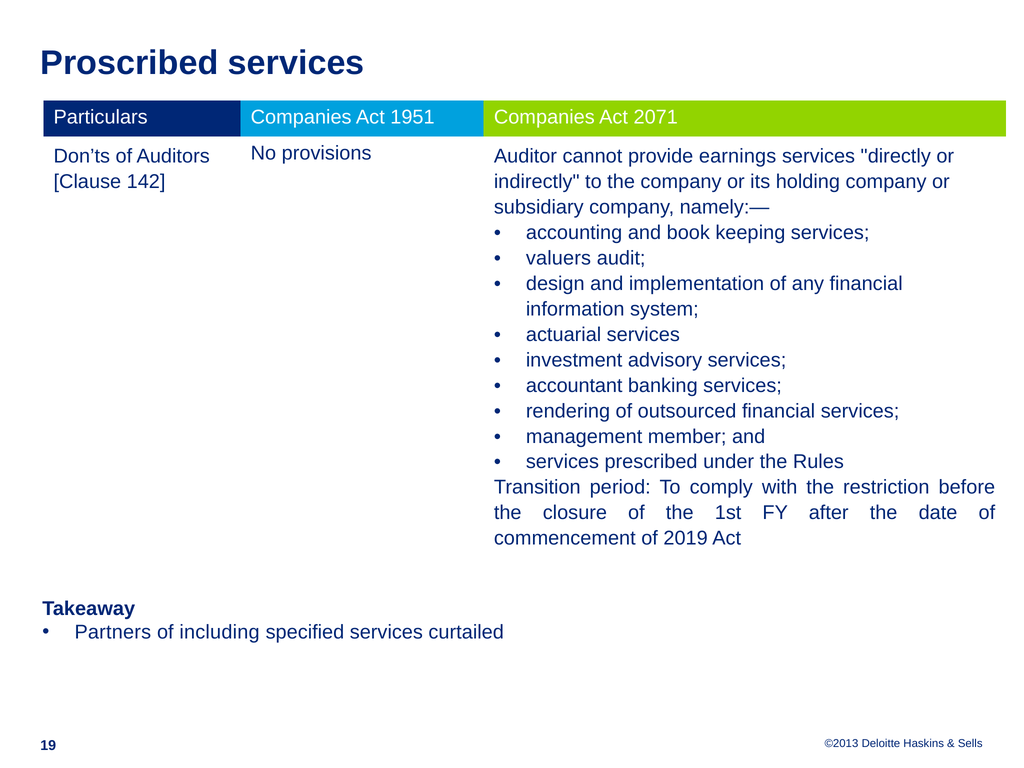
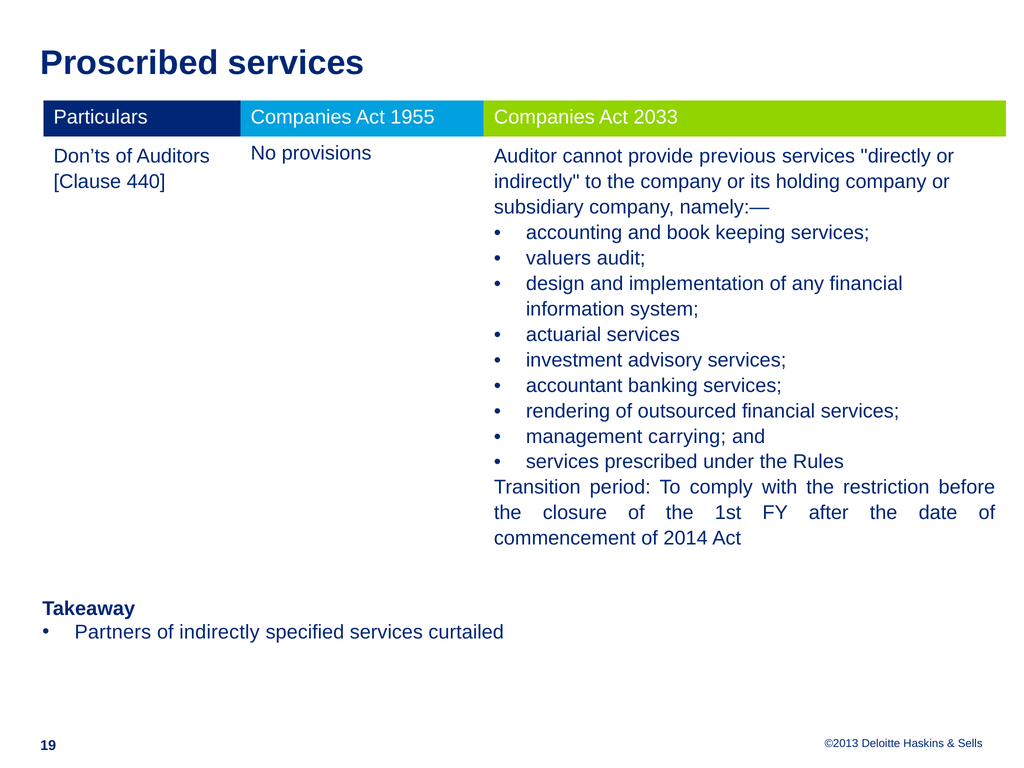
1951: 1951 -> 1955 (412, 117)
2071: 2071 -> 2033 (656, 117)
earnings: earnings -> previous (738, 156)
142: 142 -> 440 (146, 182)
member: member -> carrying (687, 436)
2019: 2019 -> 2014 (686, 538)
of including: including -> indirectly (220, 632)
